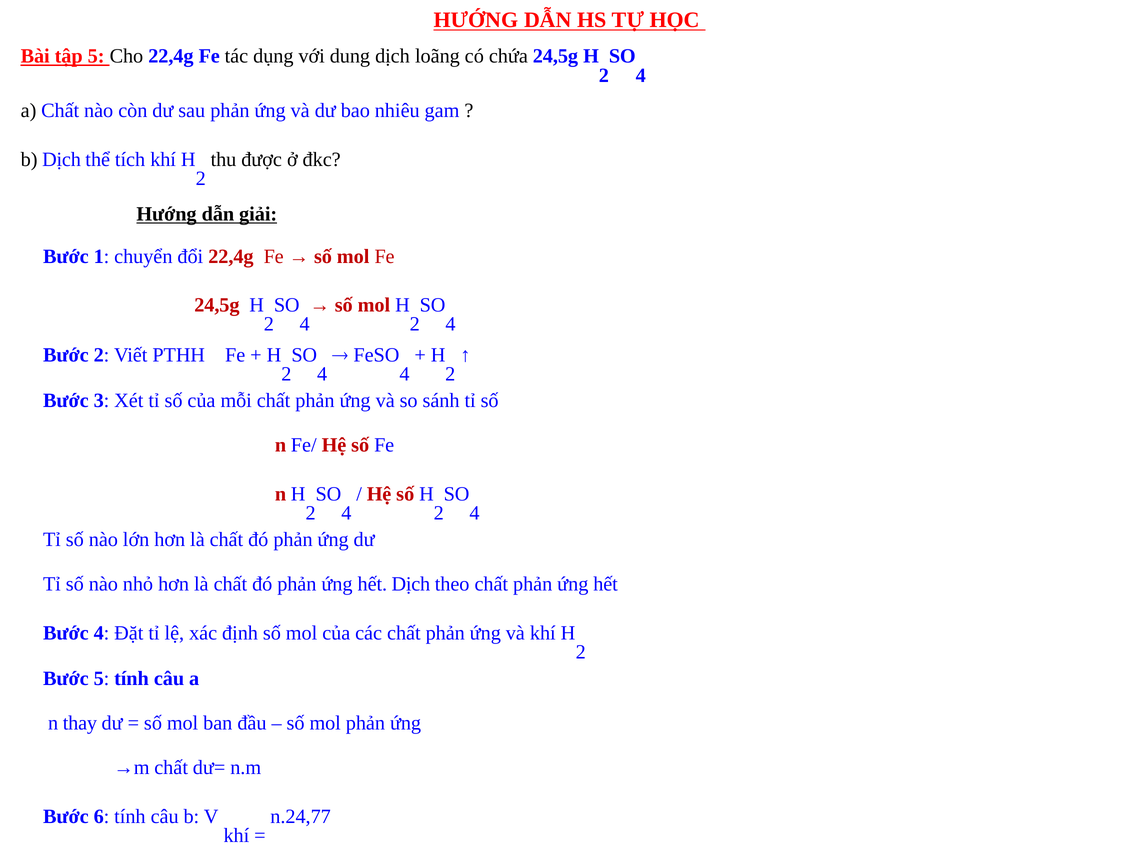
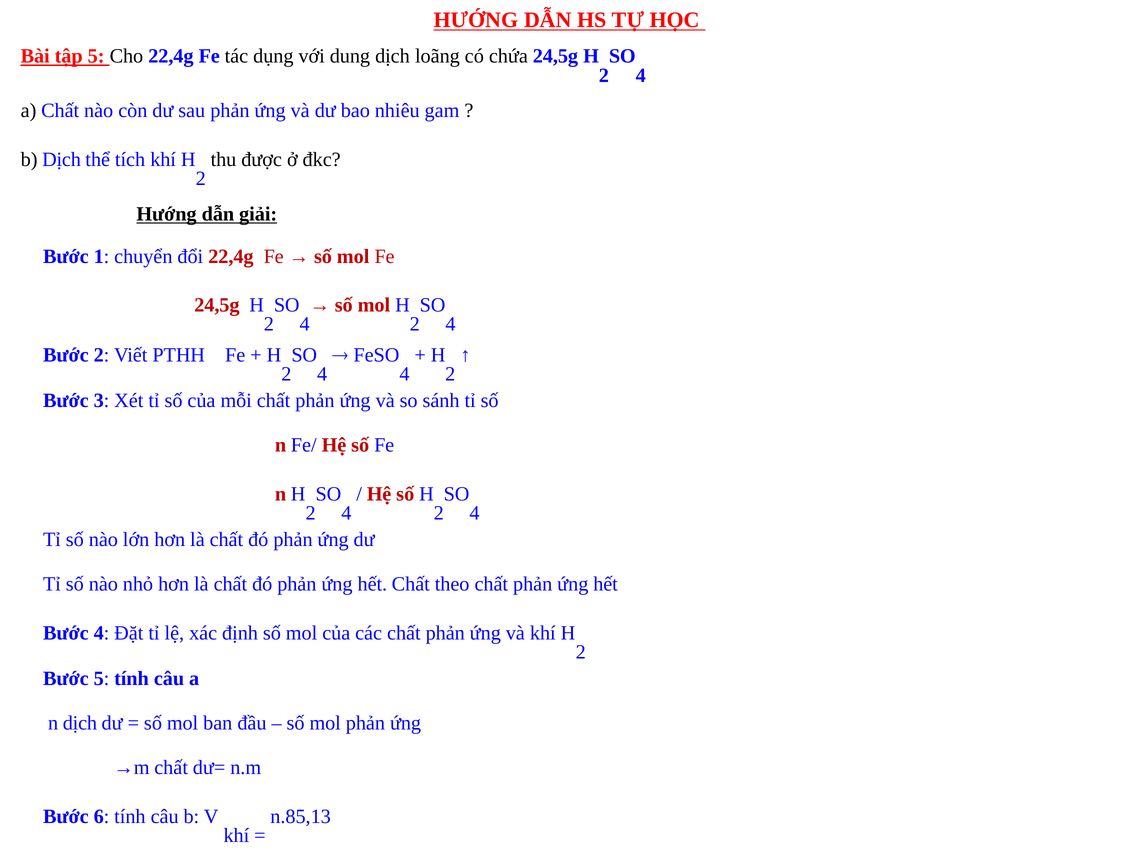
hết Dịch: Dịch -> Chất (411, 584)
n thay: thay -> dịch (80, 723)
n.24,77: n.24,77 -> n.85,13 (301, 816)
